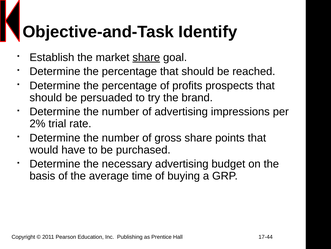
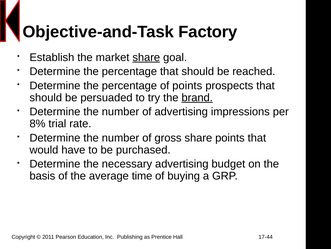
Identify: Identify -> Factory (208, 32)
of profits: profits -> points (187, 85)
brand underline: none -> present (197, 97)
2%: 2% -> 8% (37, 123)
